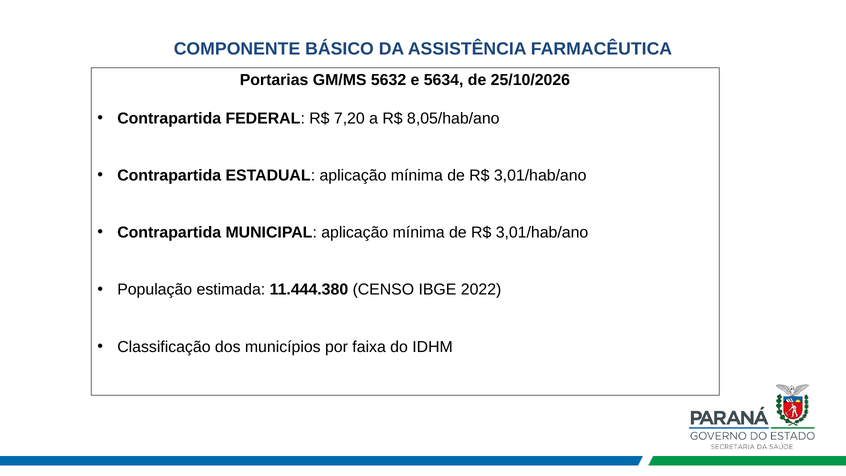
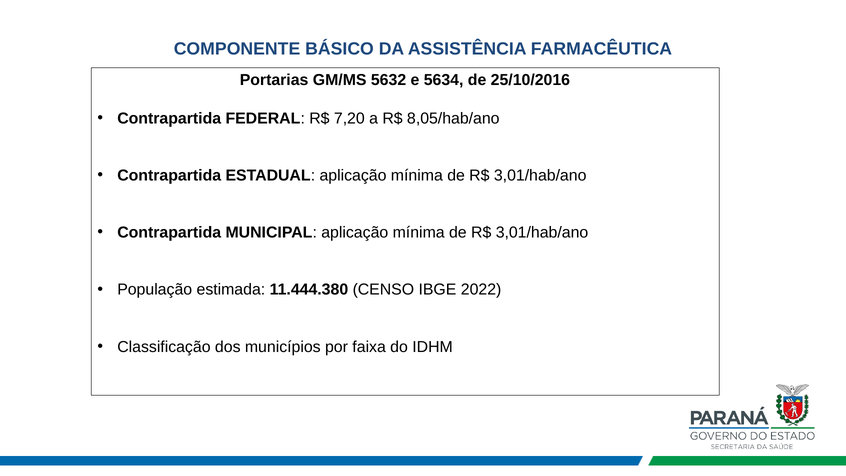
25/10/2026: 25/10/2026 -> 25/10/2016 (530, 80)
